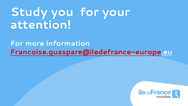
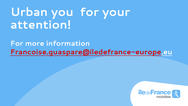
Study: Study -> Urban (29, 12)
